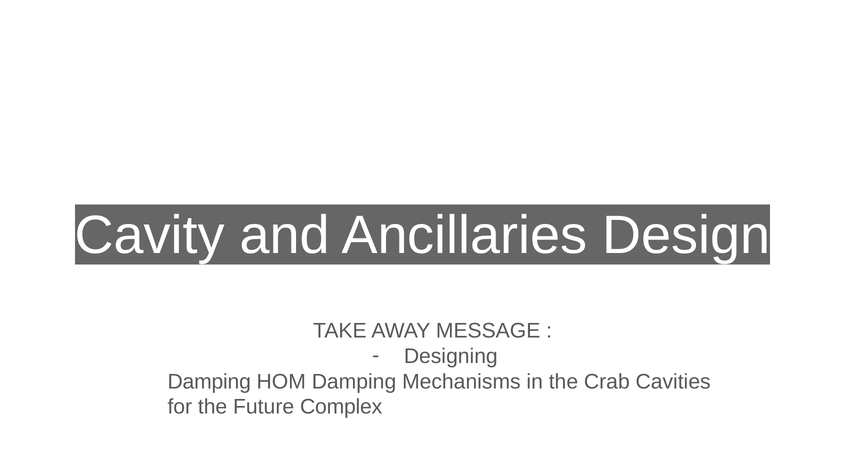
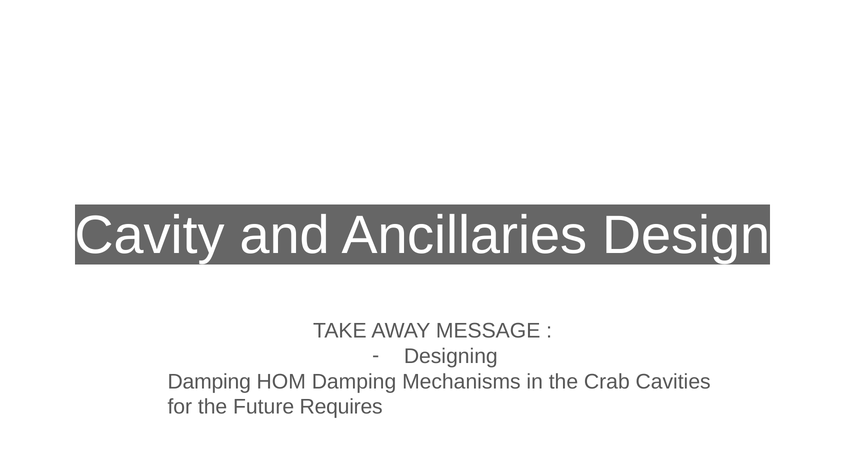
Complex: Complex -> Requires (341, 407)
